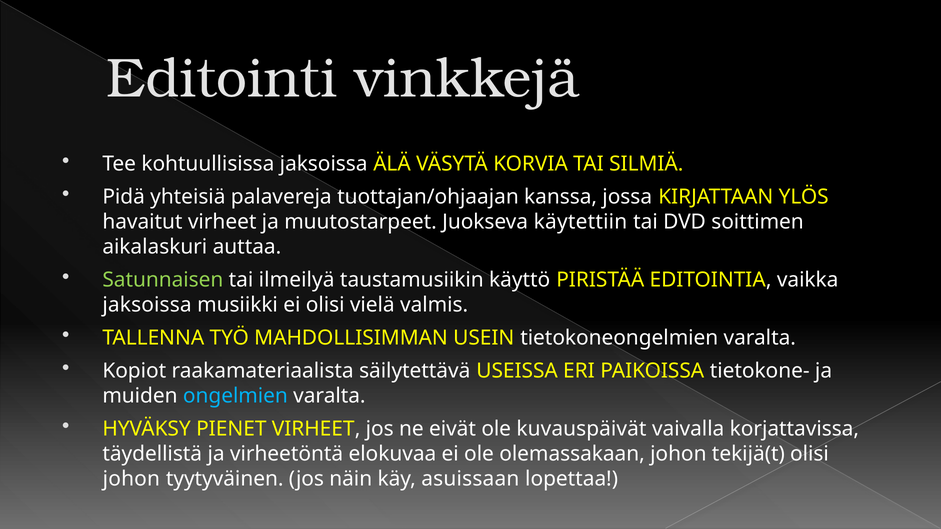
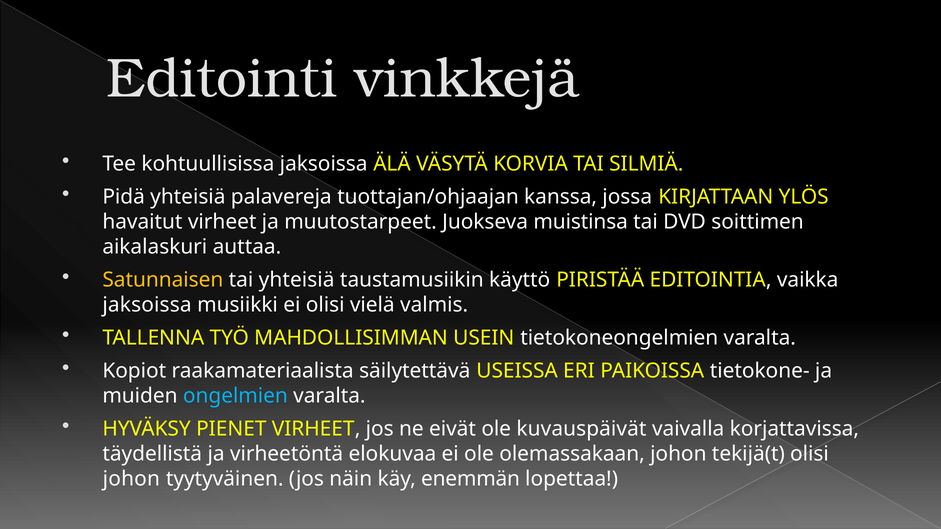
käytettiin: käytettiin -> muistinsa (581, 222)
Satunnaisen colour: light green -> yellow (163, 280)
tai ilmeilyä: ilmeilyä -> yhteisiä (297, 280)
asuissaan: asuissaan -> enemmän (471, 479)
